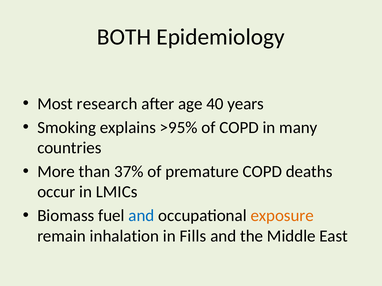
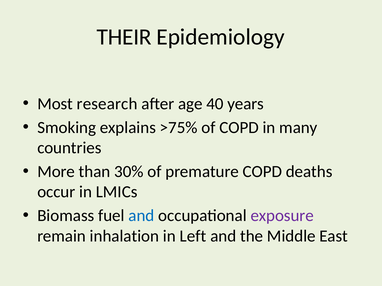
BOTH: BOTH -> THEIR (124, 37)
>95%: >95% -> >75% (179, 128)
37%: 37% -> 30% (129, 172)
exposure colour: orange -> purple (282, 216)
Fills: Fills -> Left (193, 236)
